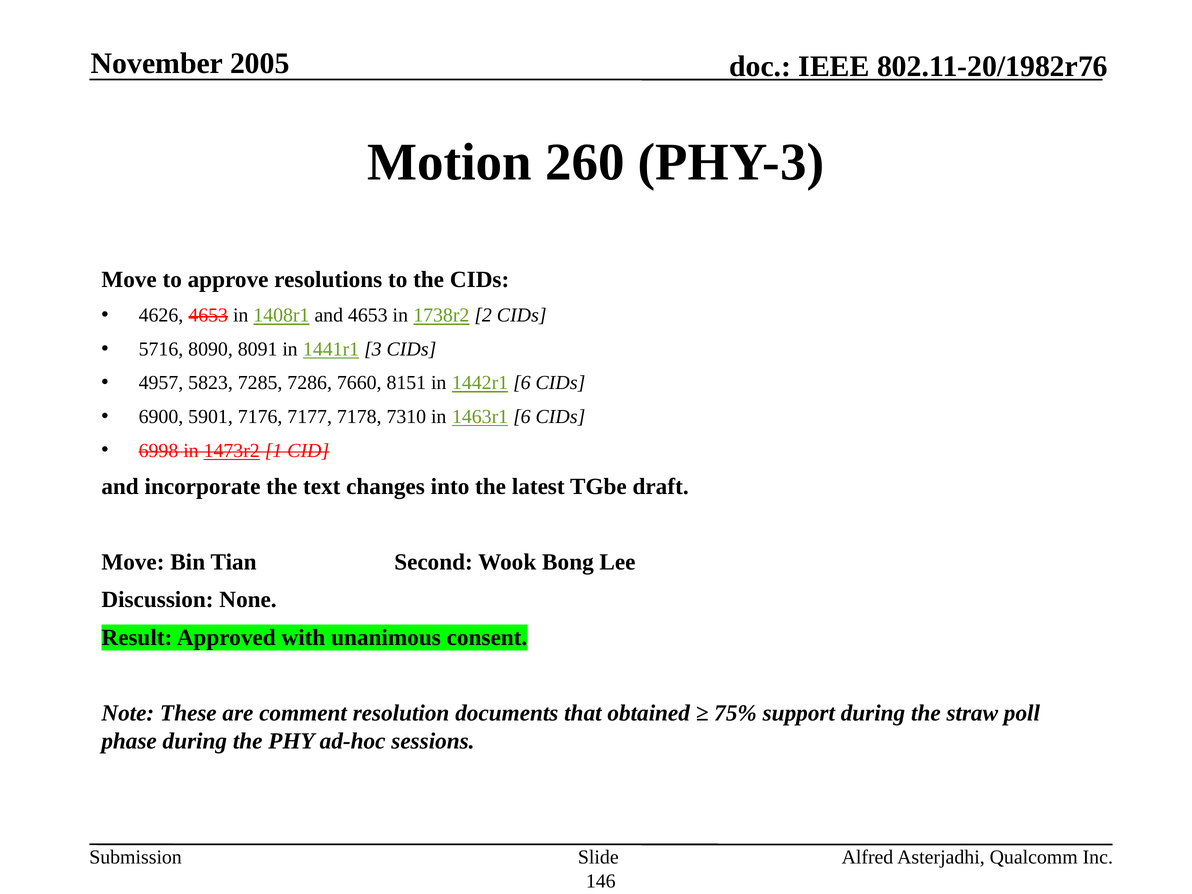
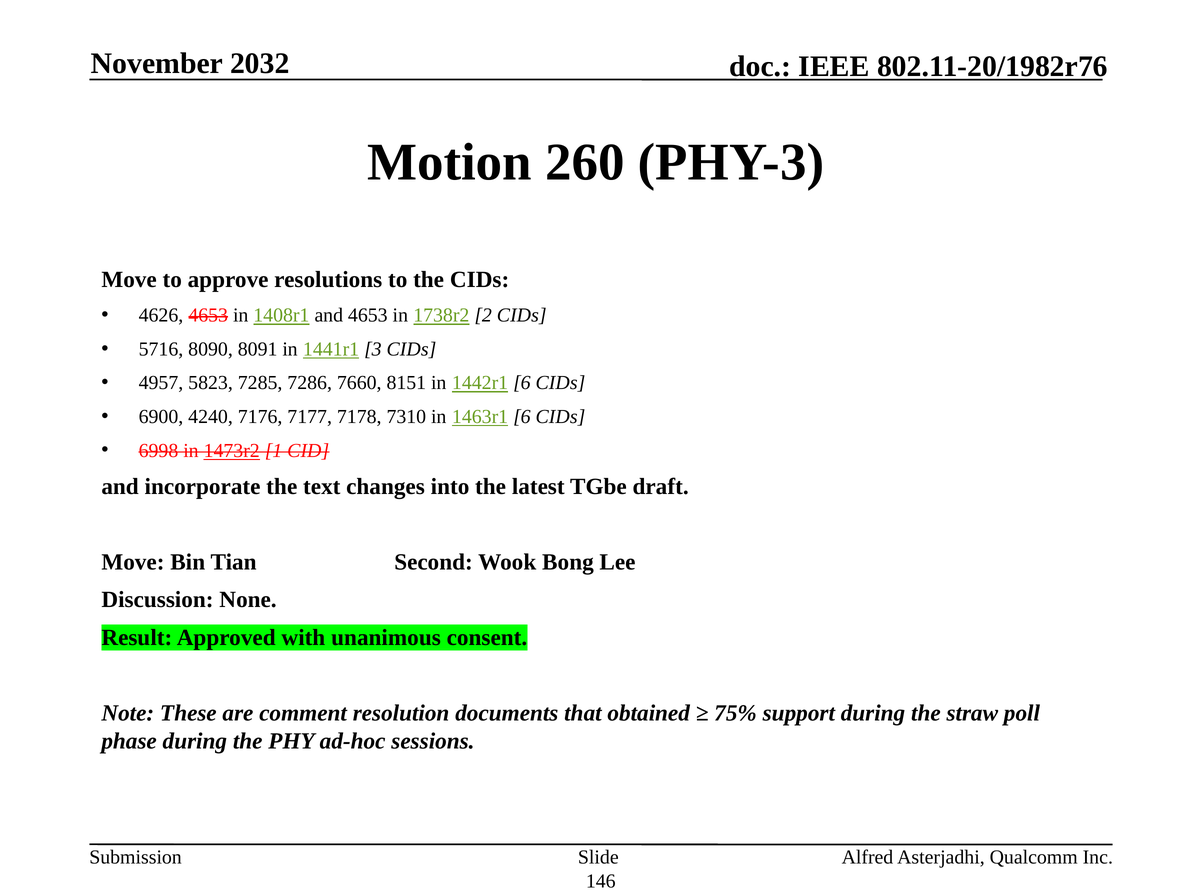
2005: 2005 -> 2032 (260, 63)
5901: 5901 -> 4240 (211, 417)
